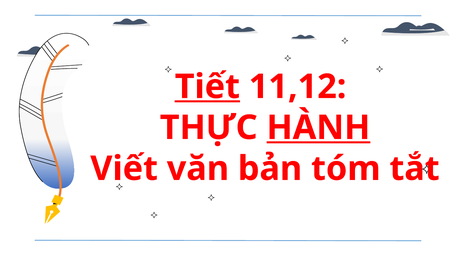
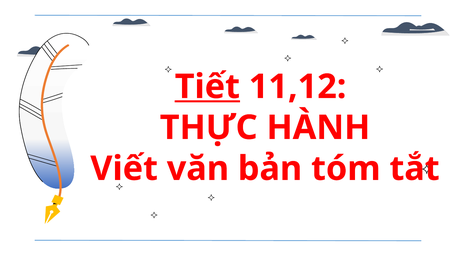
HÀNH underline: present -> none (318, 128)
